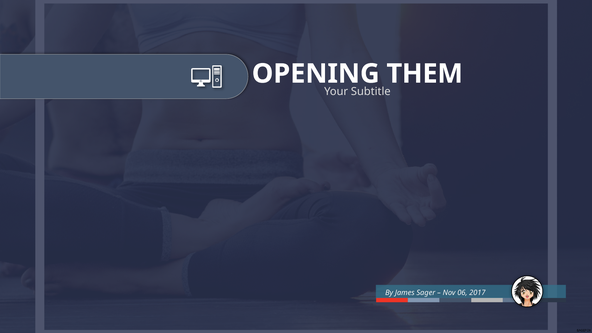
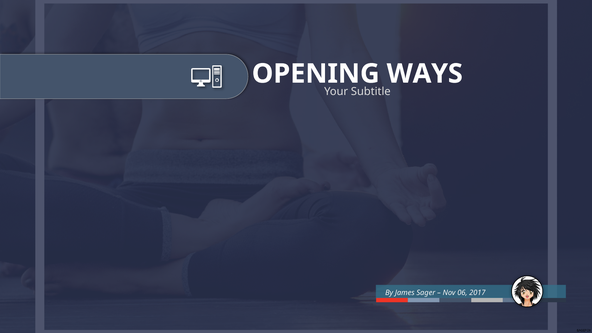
THEM: THEM -> WAYS (425, 74)
